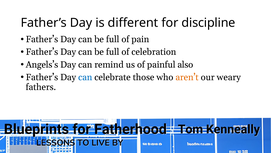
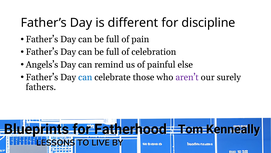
also: also -> else (185, 64)
aren’t colour: orange -> purple (187, 77)
weary: weary -> surely (229, 77)
